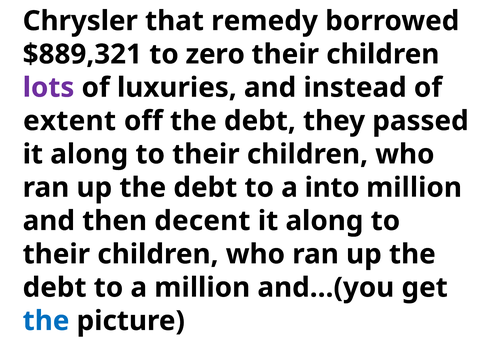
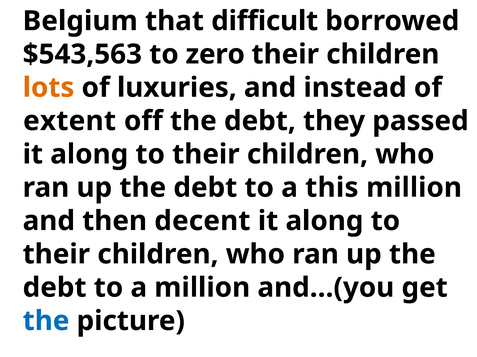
Chrysler: Chrysler -> Belgium (80, 21)
remedy: remedy -> difficult (265, 21)
$889,321: $889,321 -> $543,563 (82, 54)
lots colour: purple -> orange (49, 88)
into: into -> this (332, 188)
